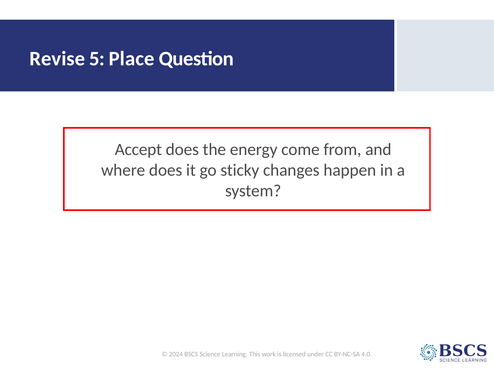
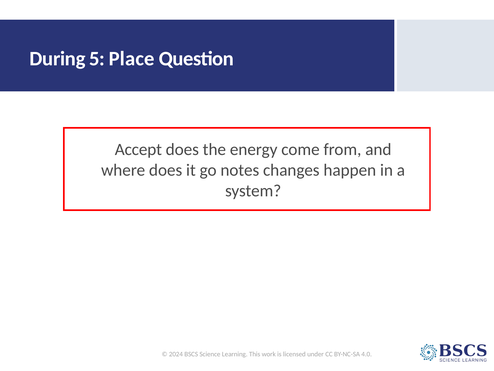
Revise: Revise -> During (58, 59)
sticky: sticky -> notes (240, 170)
